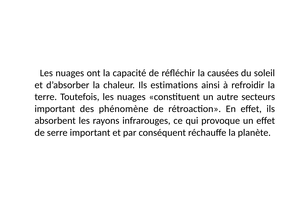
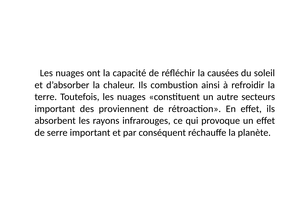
estimations: estimations -> combustion (174, 85)
phénomène: phénomène -> proviennent (124, 109)
